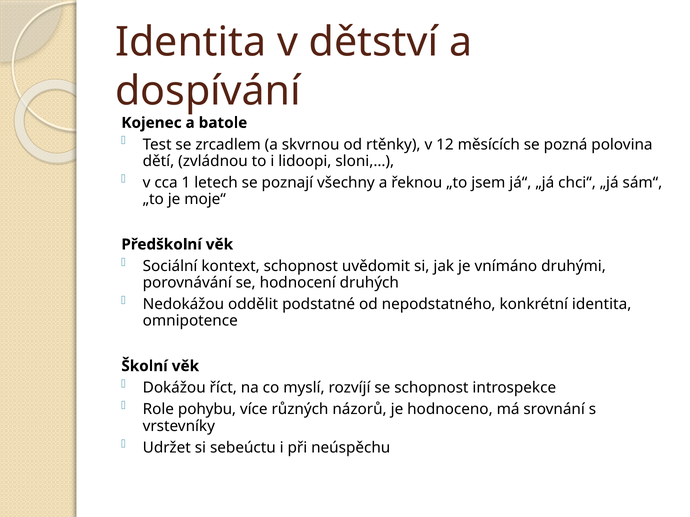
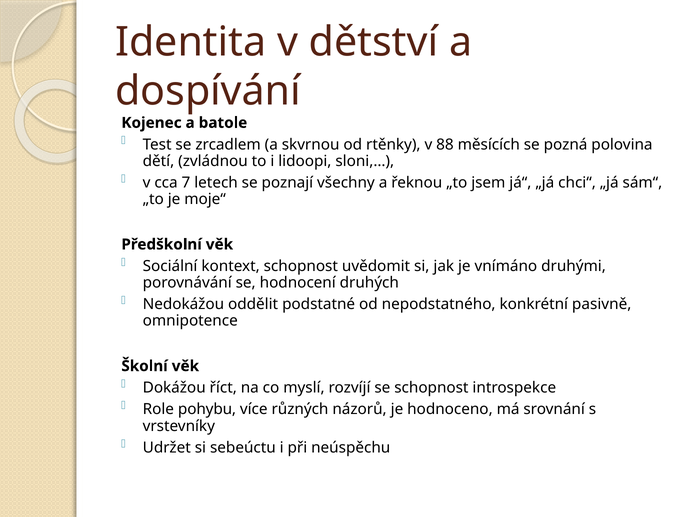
12: 12 -> 88 (445, 145)
1: 1 -> 7 (186, 183)
konkrétní identita: identita -> pasivně (602, 305)
